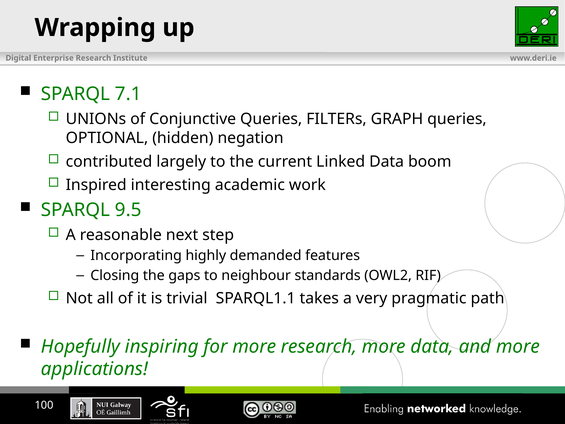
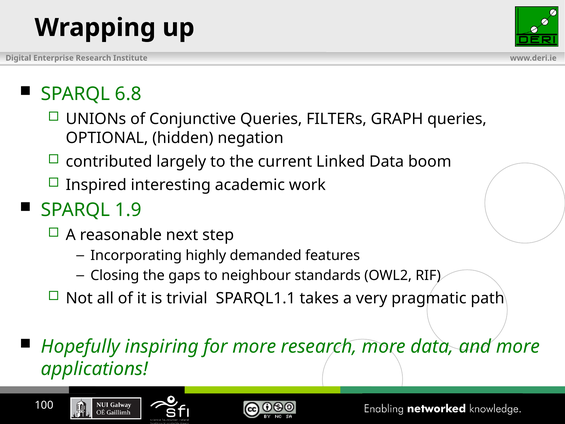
7.1: 7.1 -> 6.8 (128, 94)
9.5: 9.5 -> 1.9 (128, 210)
